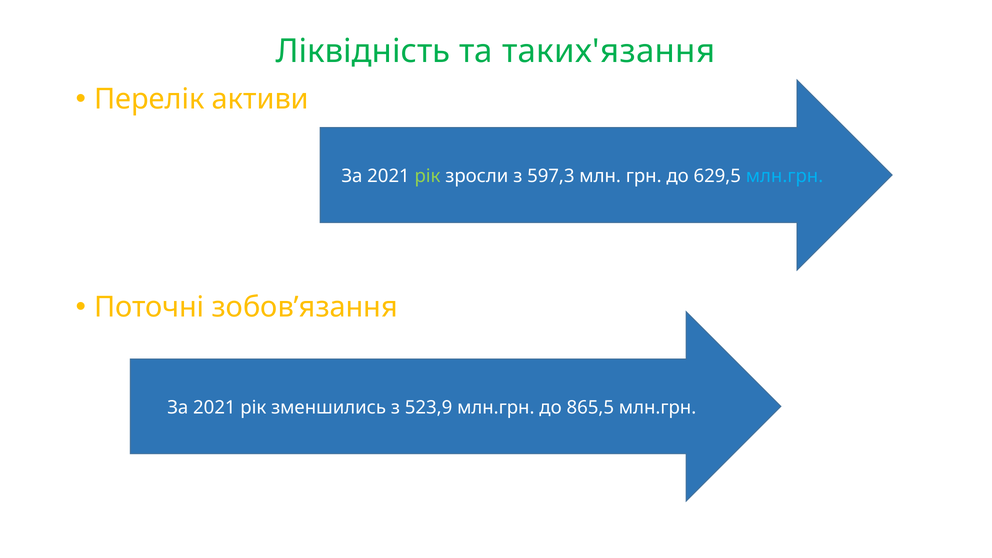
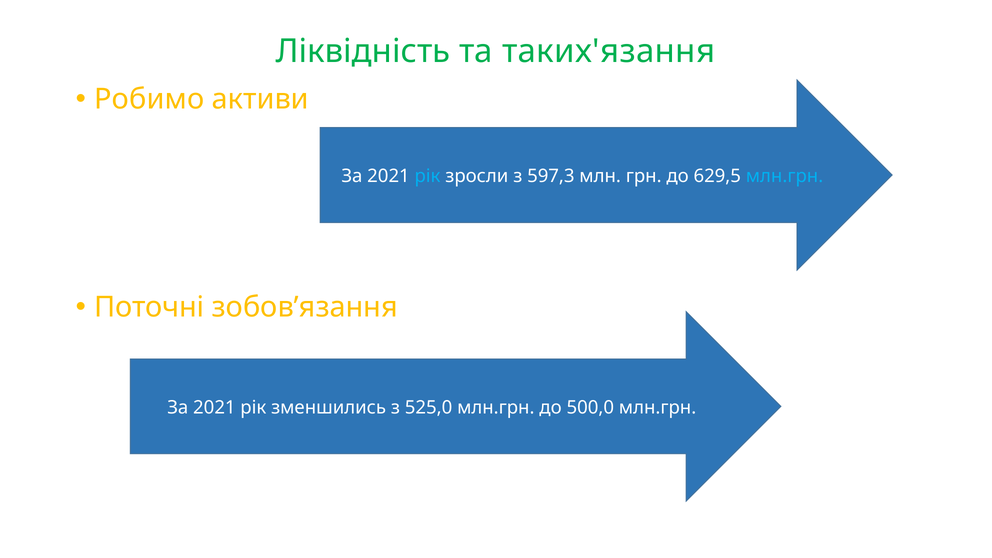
Перелік: Перелік -> Робимо (149, 99)
рік colour: light green -> light blue (427, 176)
523,9: 523,9 -> 525,0 (429, 408)
865,5: 865,5 -> 500,0 (590, 408)
